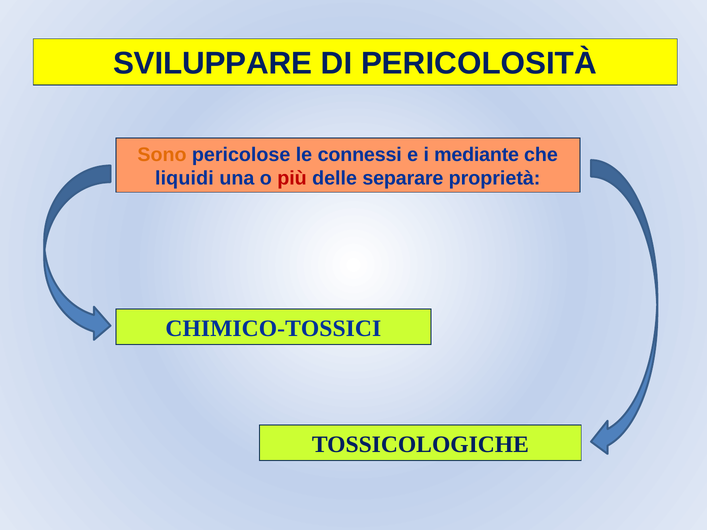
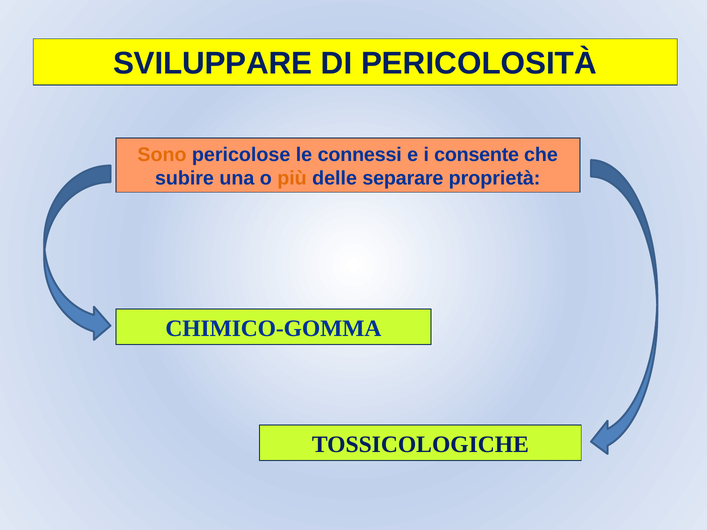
mediante: mediante -> consente (477, 155)
liquidi: liquidi -> subire (184, 178)
più colour: red -> orange (292, 178)
CHIMICO-TOSSICI: CHIMICO-TOSSICI -> CHIMICO-GOMMA (273, 329)
